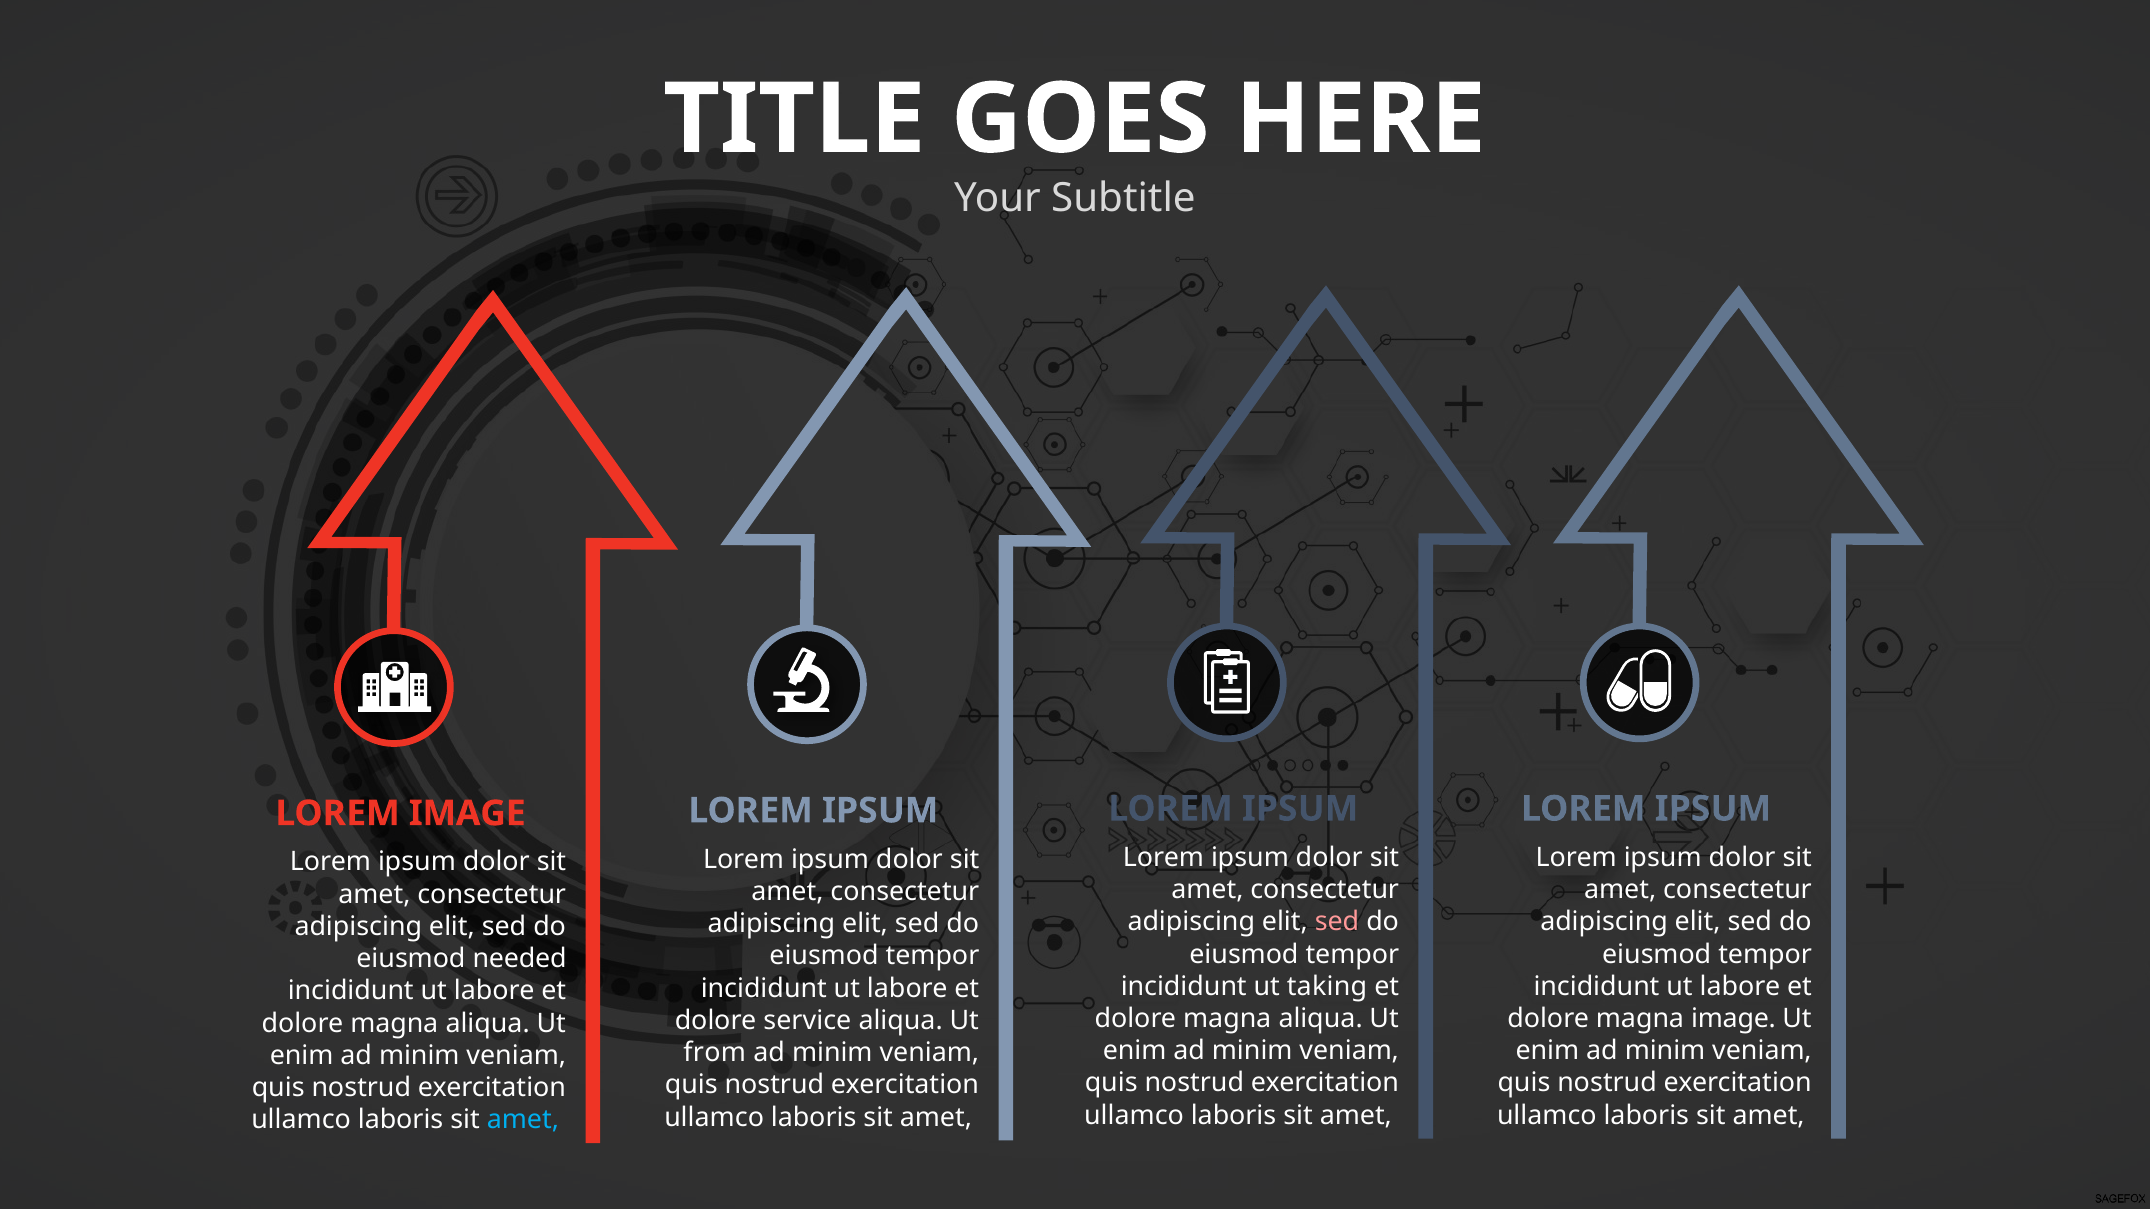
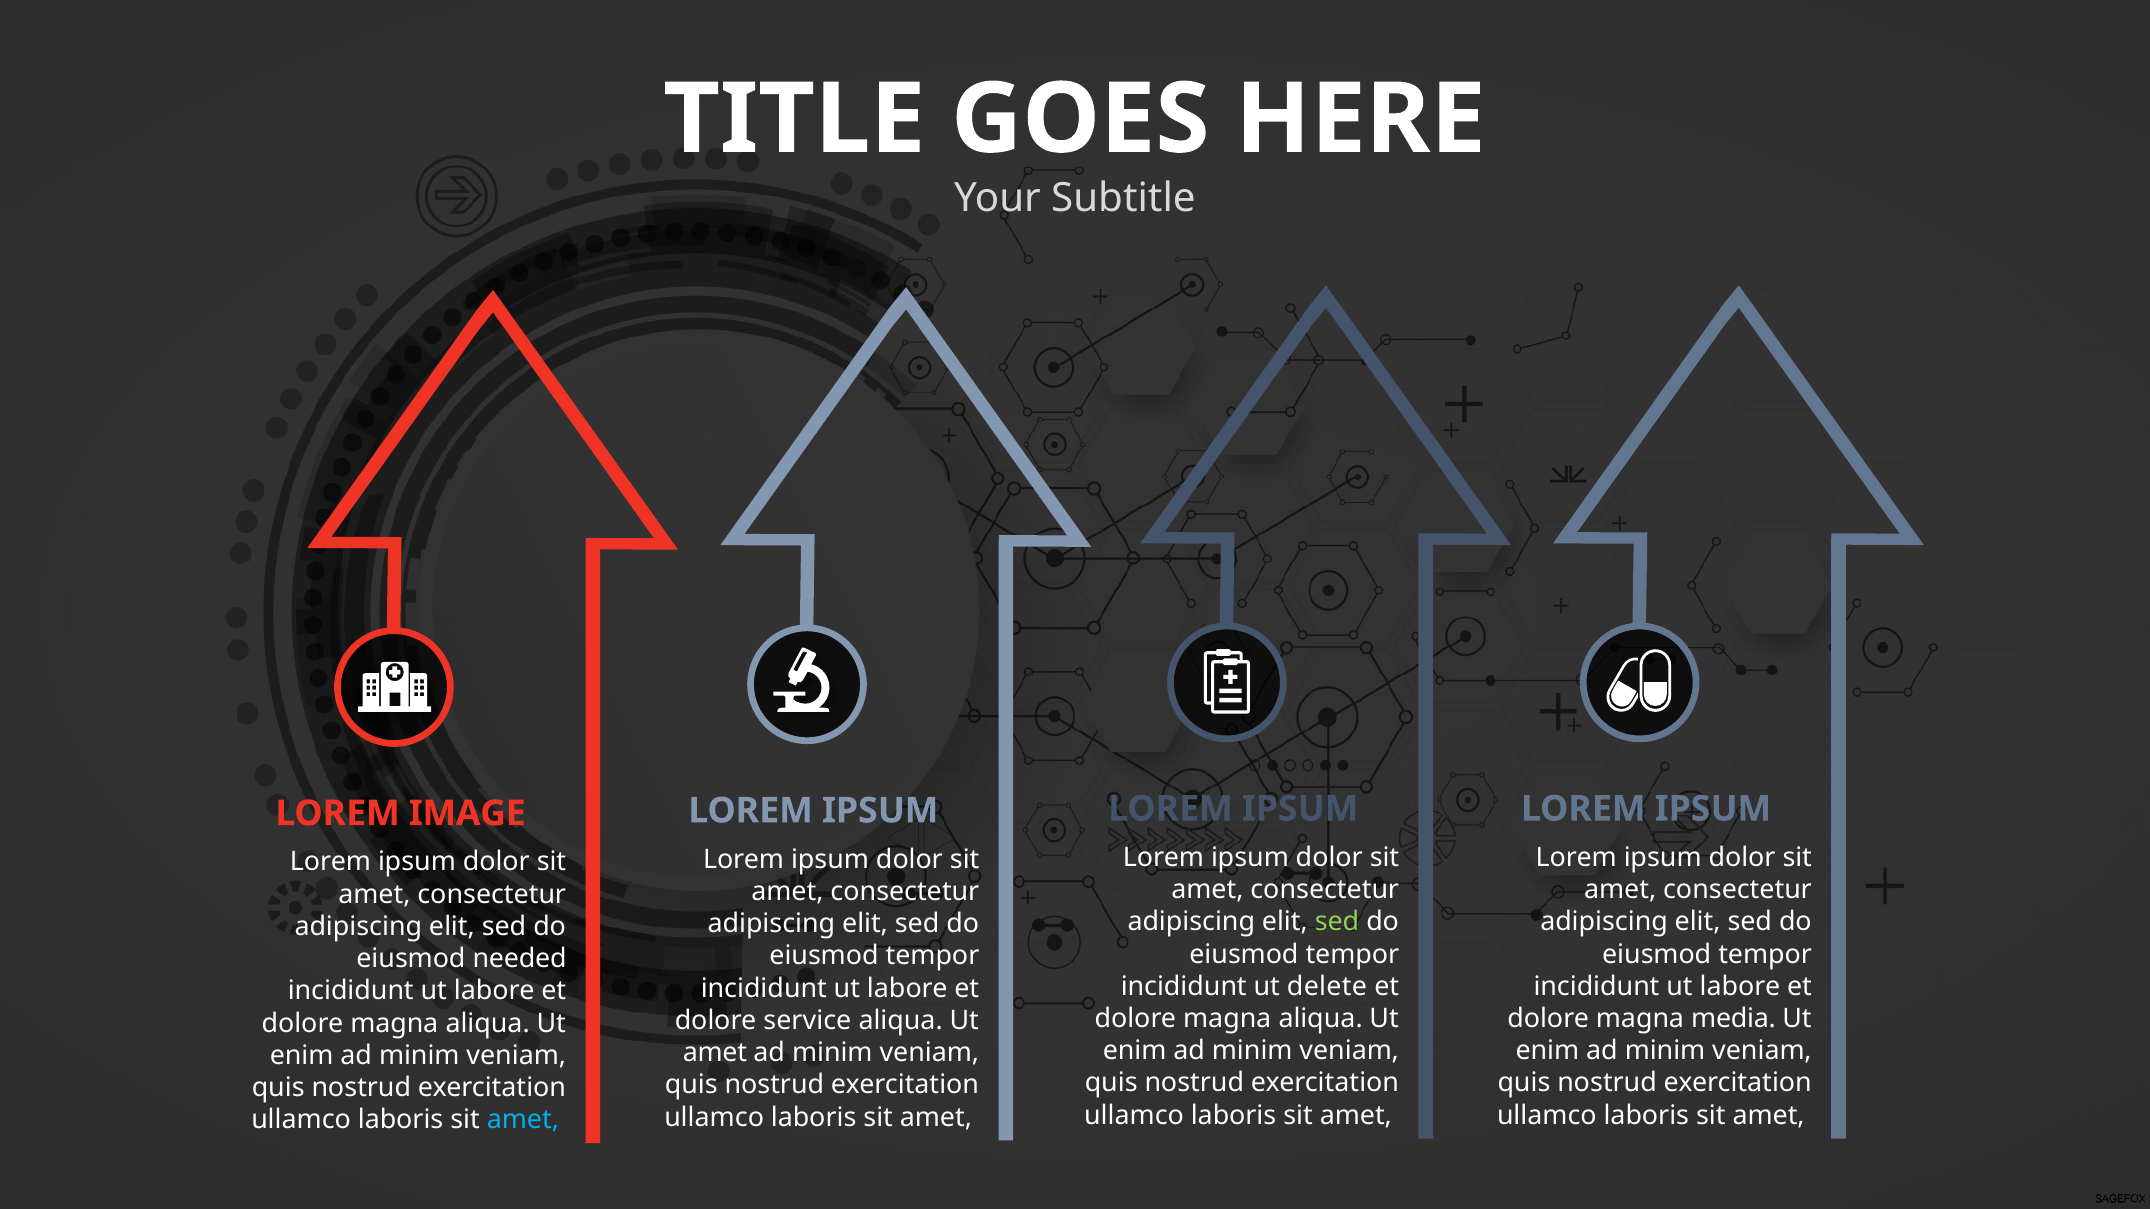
sed colour: pink -> light green (1337, 922)
taking: taking -> delete (1327, 987)
magna image: image -> media (1734, 1019)
from: from -> amet (715, 1053)
